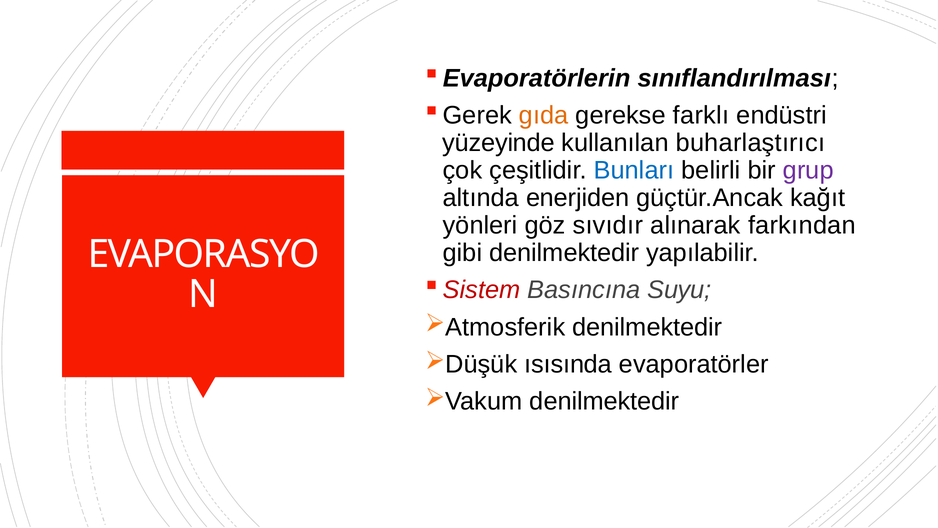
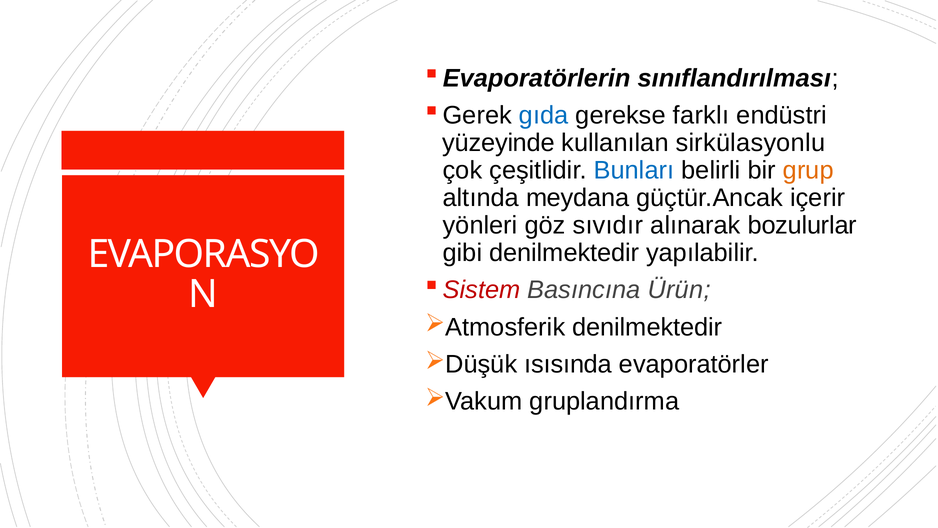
gıda colour: orange -> blue (544, 115)
buharlaştırıcı: buharlaştırıcı -> sirkülasyonlu (750, 143)
grup colour: purple -> orange (808, 170)
enerjiden: enerjiden -> meydana (578, 198)
kağıt: kağıt -> içerir (818, 198)
farkından: farkından -> bozulurlar (802, 225)
Suyu: Suyu -> Ürün (679, 290)
denilmektedir: denilmektedir -> gruplandırma (604, 401)
